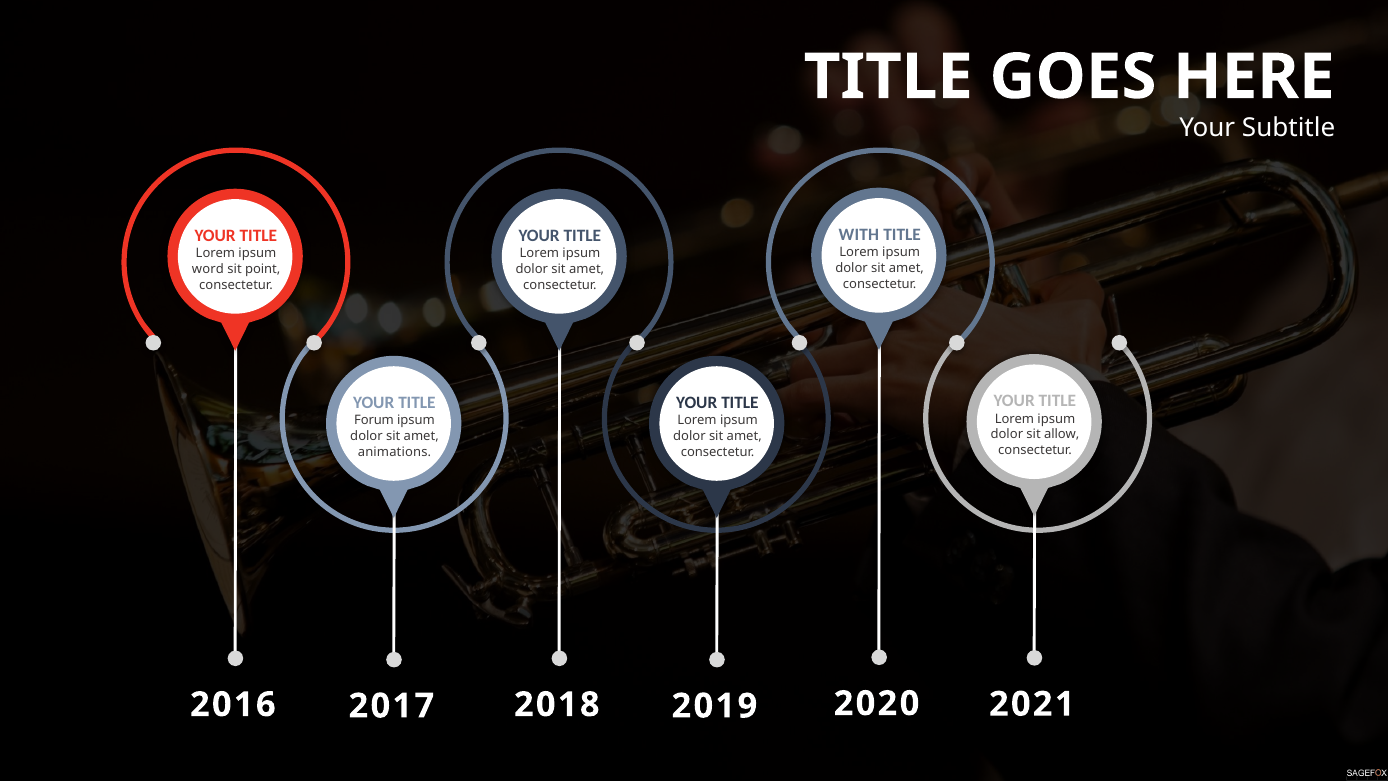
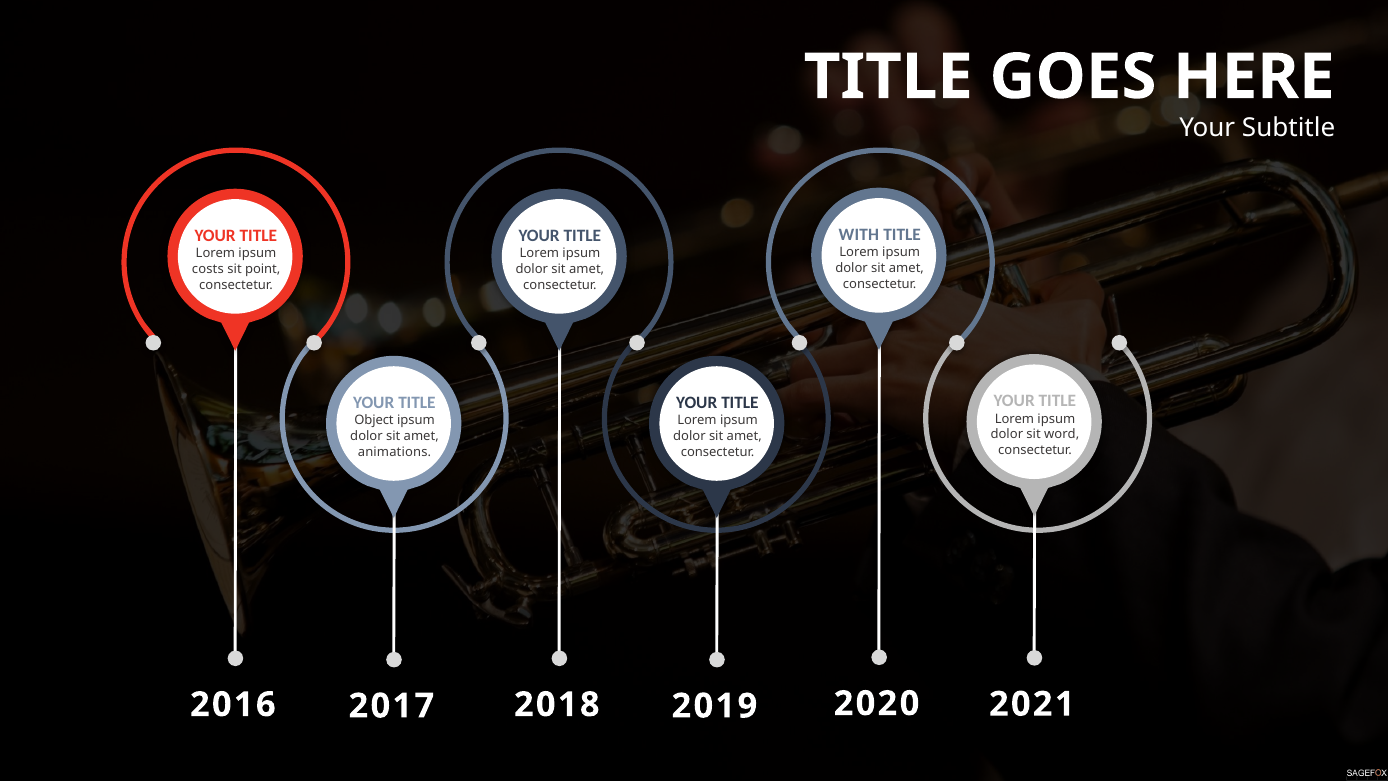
word: word -> costs (208, 269)
Forum: Forum -> Object (374, 420)
allow: allow -> word (1062, 434)
